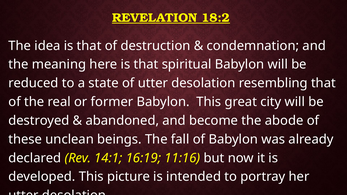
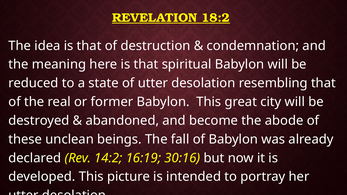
14:1: 14:1 -> 14:2 (108, 158)
11:16: 11:16 -> 30:16 (182, 158)
